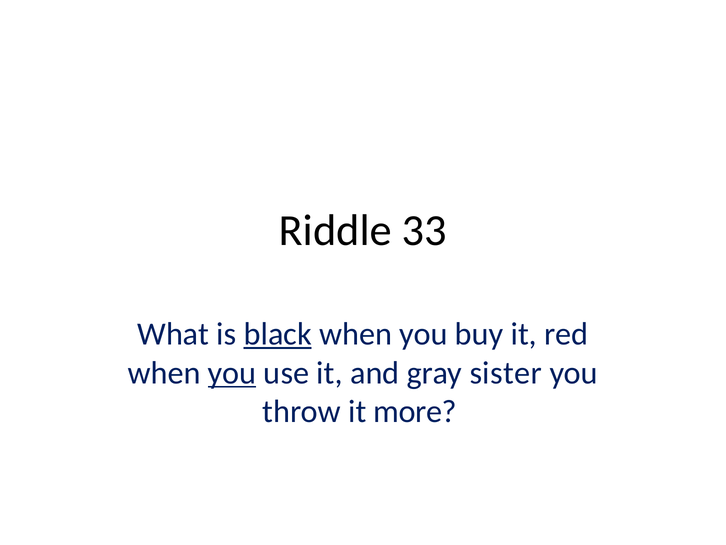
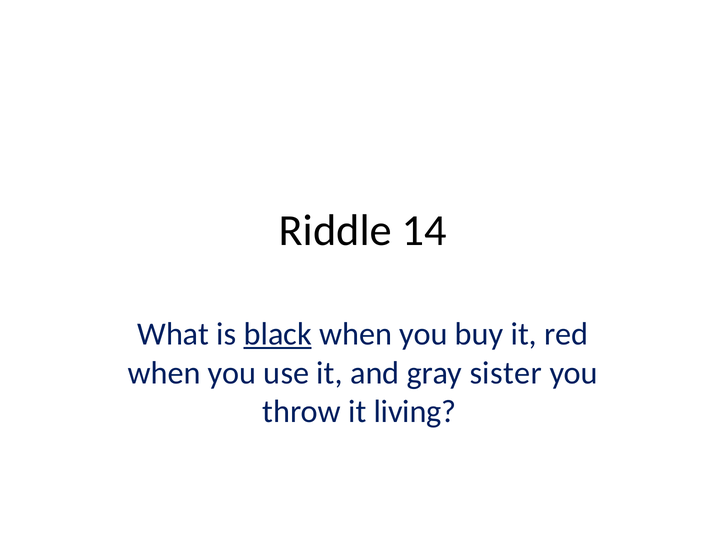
33: 33 -> 14 (424, 231)
you underline: present -> none (232, 373)
more: more -> living (415, 411)
